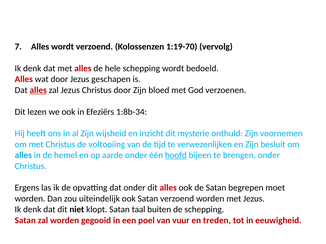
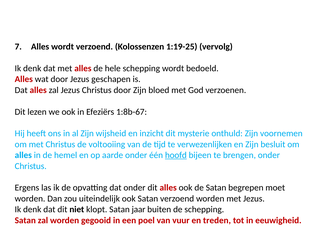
1:19-70: 1:19-70 -> 1:19-25 (182, 47)
alles underline: present -> none (38, 90)
1:8b-34: 1:8b-34 -> 1:8b-67 (132, 112)
taal: taal -> jaar (139, 210)
